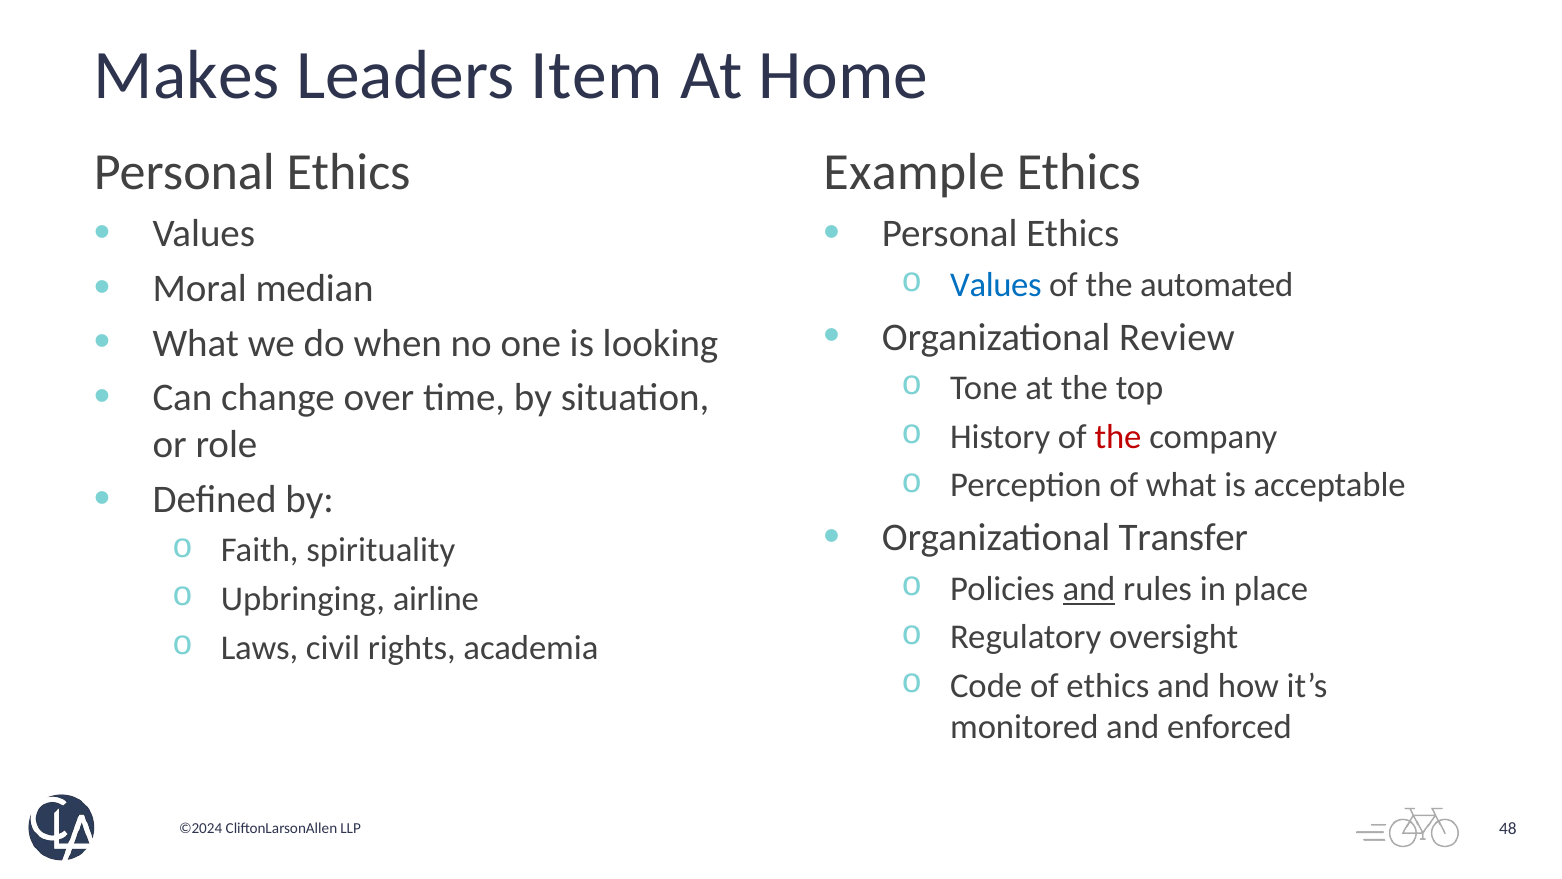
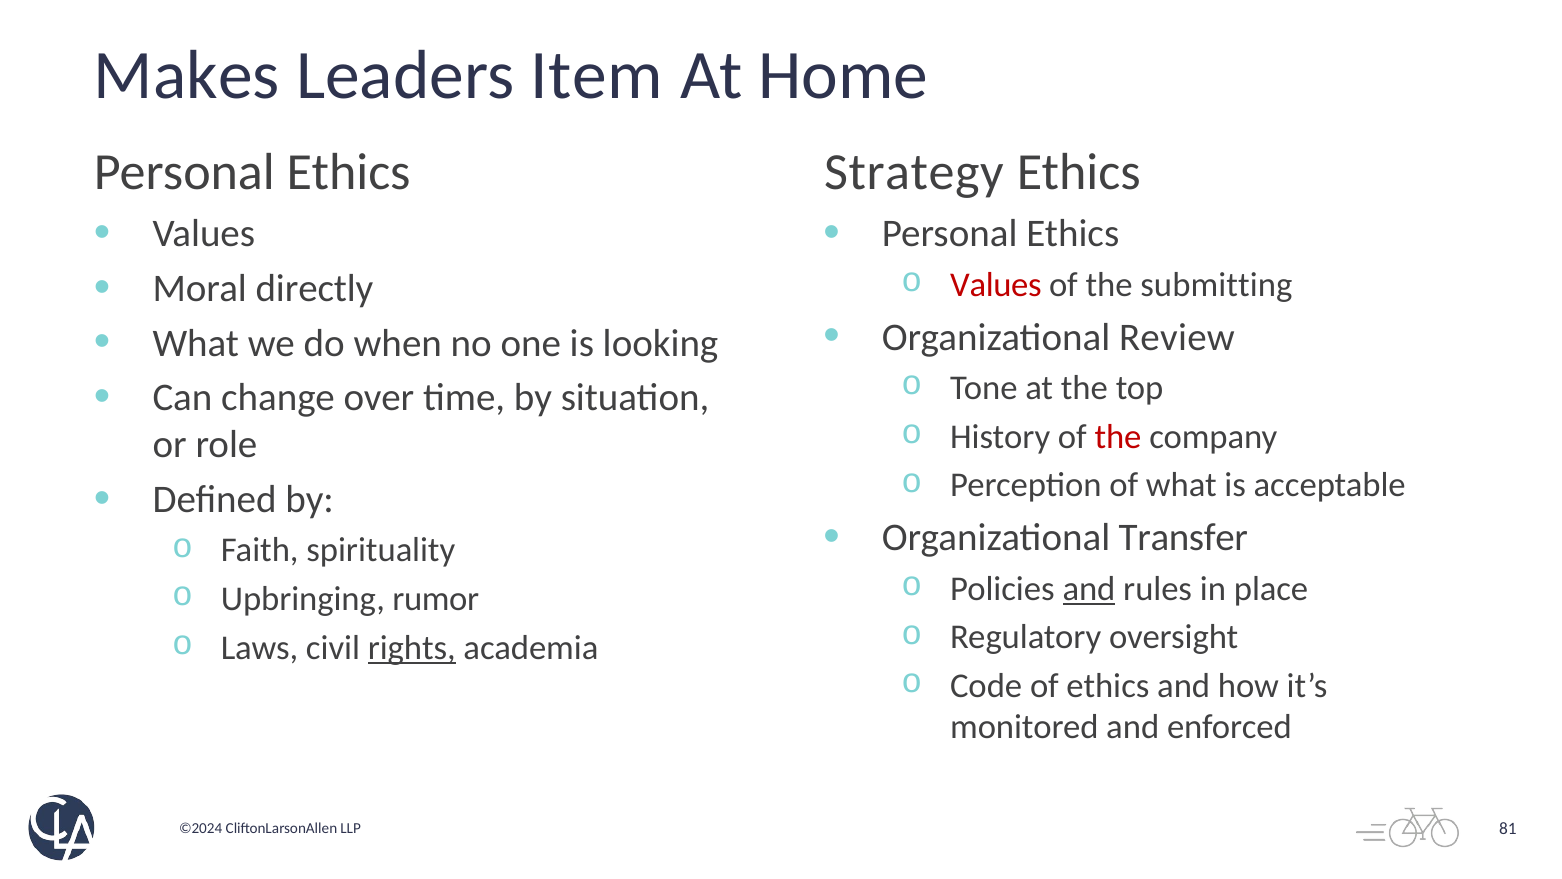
Example: Example -> Strategy (914, 172)
median: median -> directly (314, 289)
Values colour: blue -> red (996, 285)
automated: automated -> submitting (1216, 285)
airline: airline -> rumor (436, 599)
rights underline: none -> present (412, 647)
48: 48 -> 81 (1508, 828)
